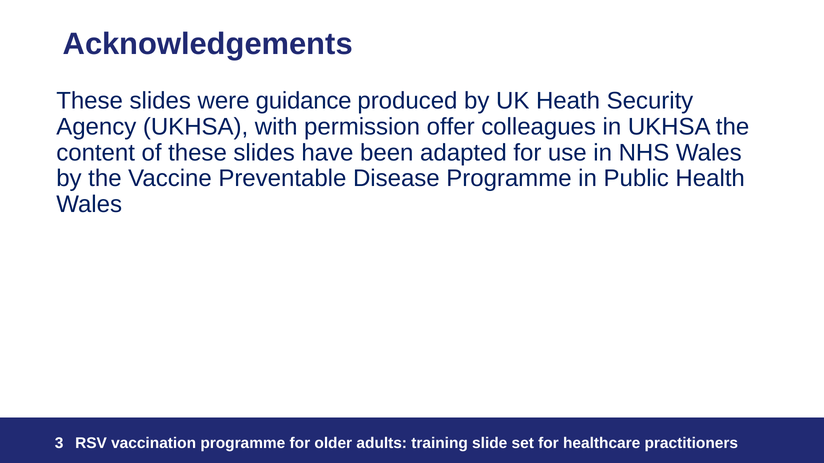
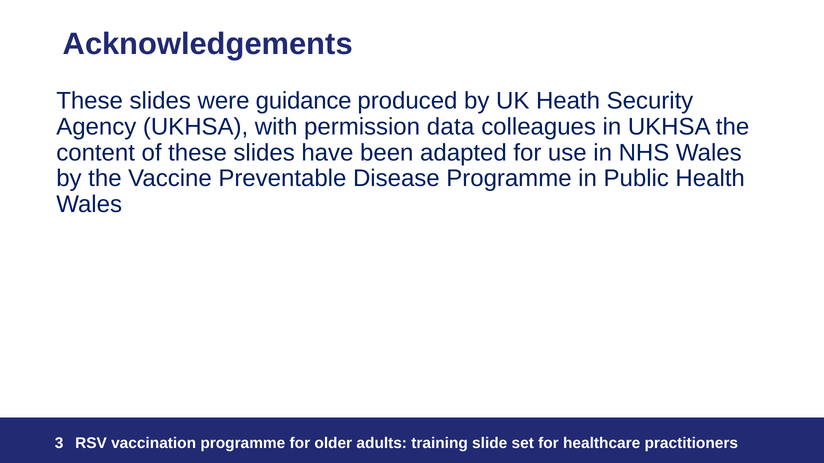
offer: offer -> data (451, 127)
